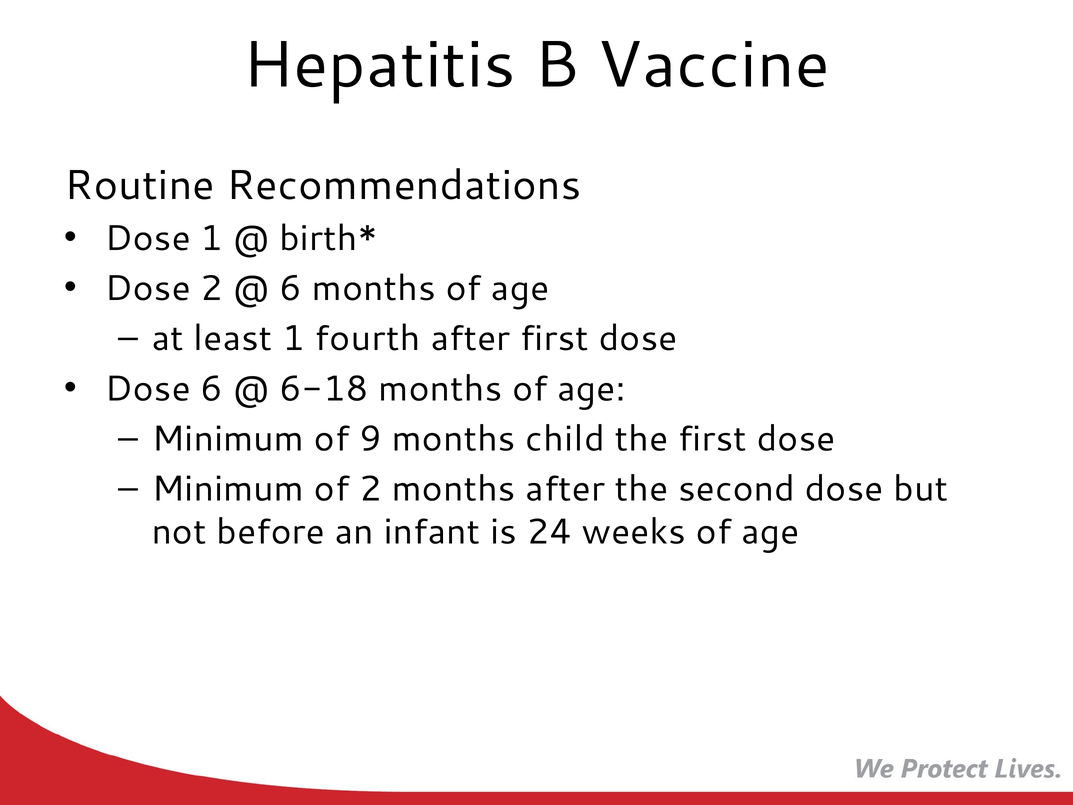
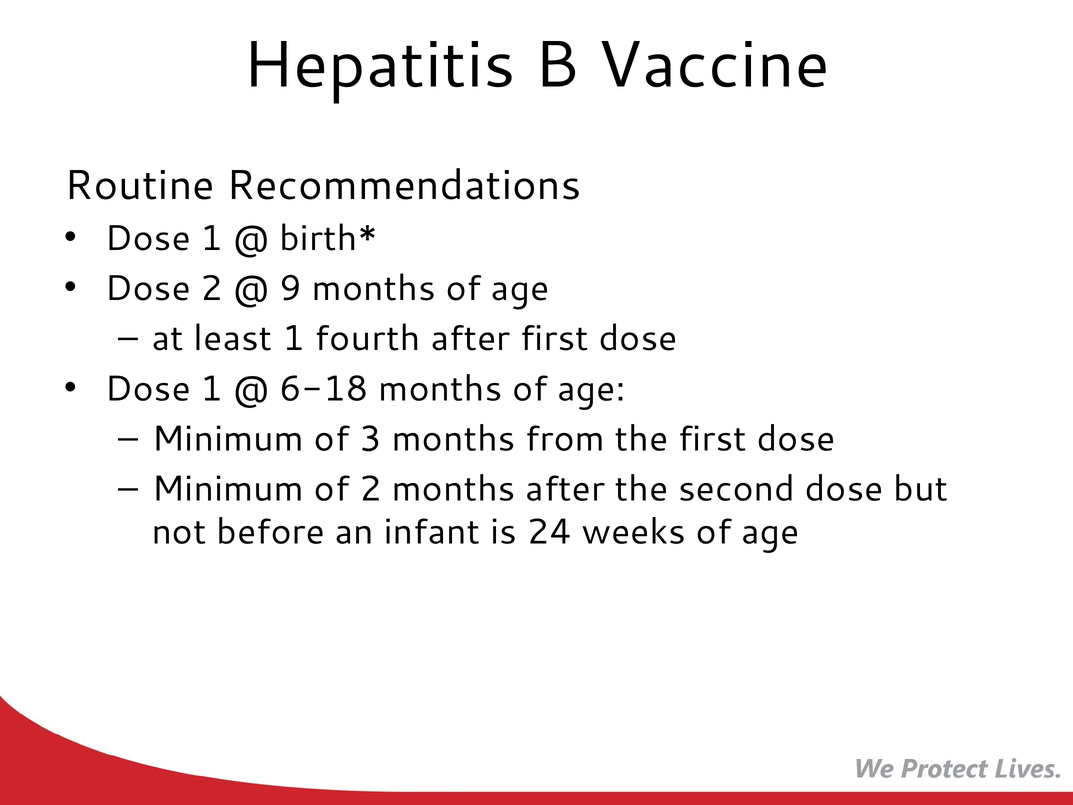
6: 6 -> 9 (291, 289)
6: 6 -> 1 (212, 389)
9: 9 -> 3 (371, 439)
child: child -> from (565, 439)
